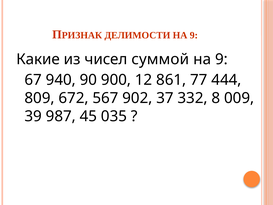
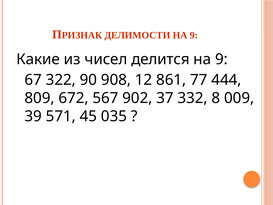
суммой: суммой -> делится (160, 59)
940: 940 -> 322 (61, 80)
900: 900 -> 908 (116, 80)
987: 987 -> 571 (61, 116)
